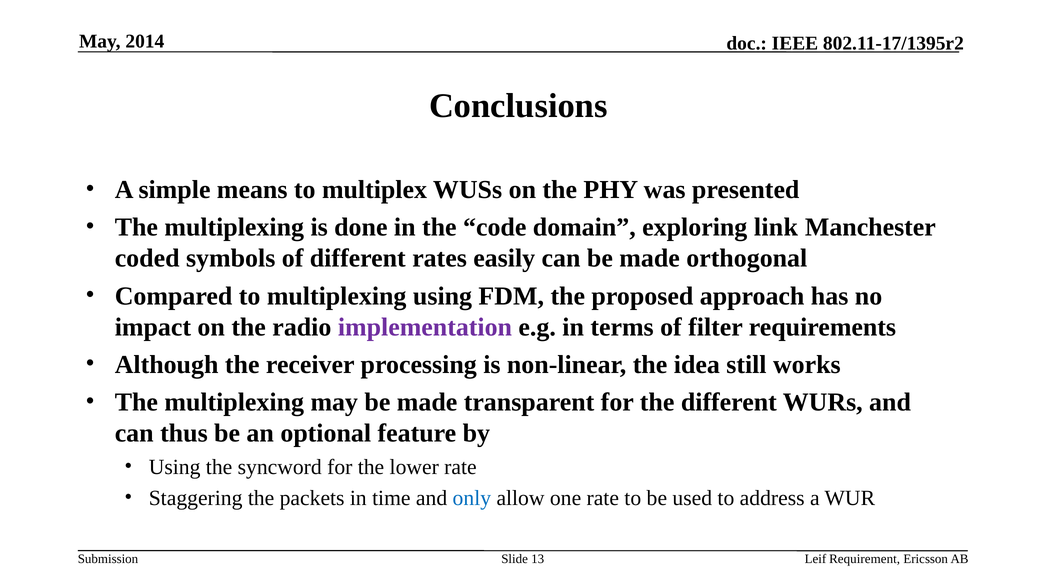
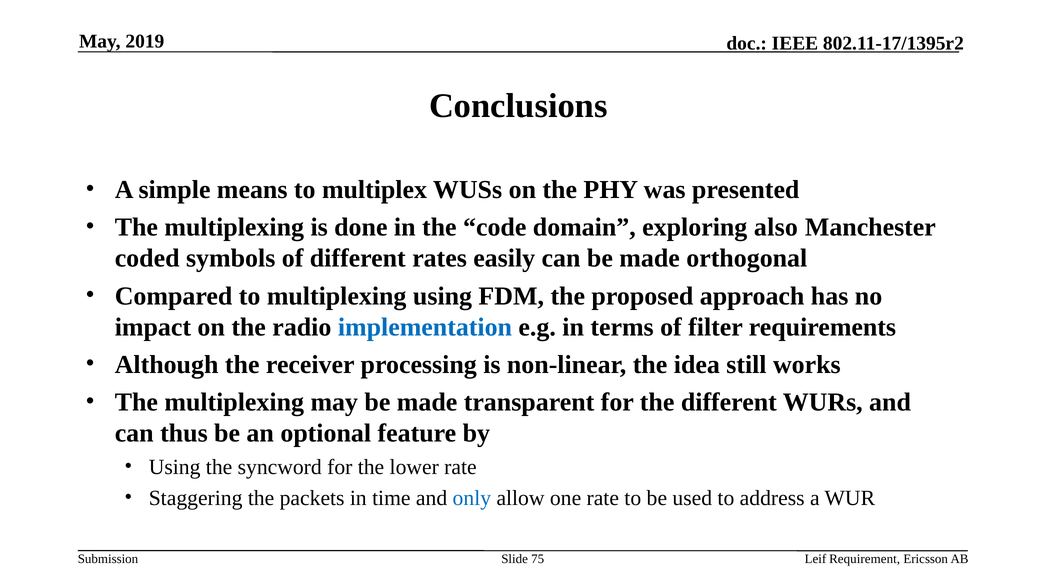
2014: 2014 -> 2019 (145, 41)
link: link -> also (776, 227)
implementation colour: purple -> blue (425, 327)
13: 13 -> 75 (538, 559)
